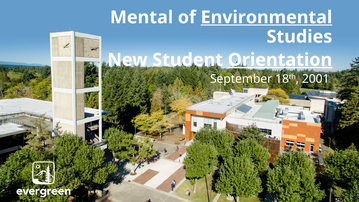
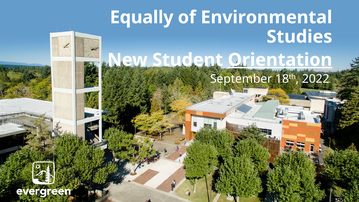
Mental: Mental -> Equally (142, 17)
Environmental underline: present -> none (266, 17)
2001: 2001 -> 2022 (316, 79)
